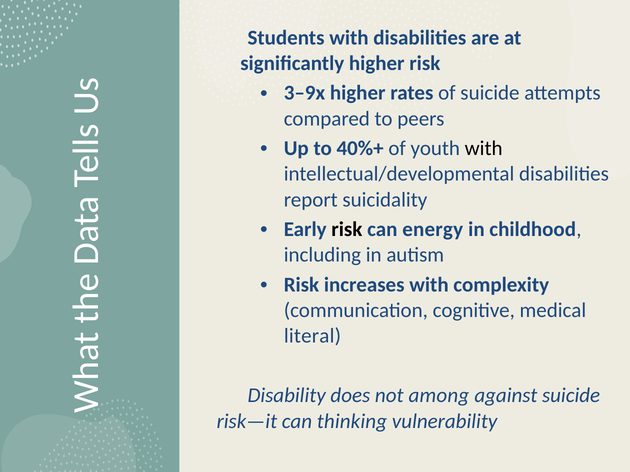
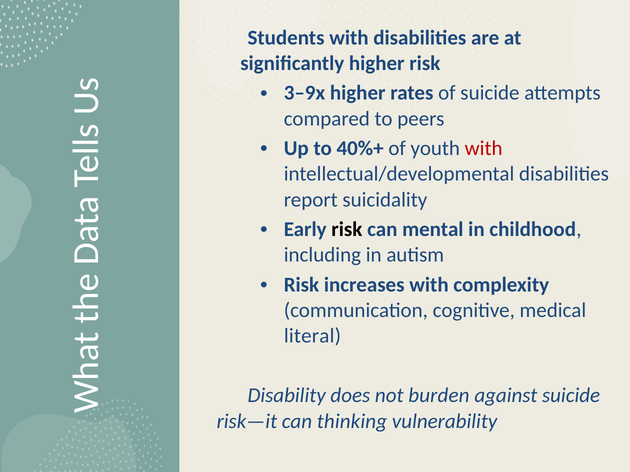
with colour: black -> red (484, 149)
energy: energy -> mental (433, 230)
among: among -> burden (439, 396)
